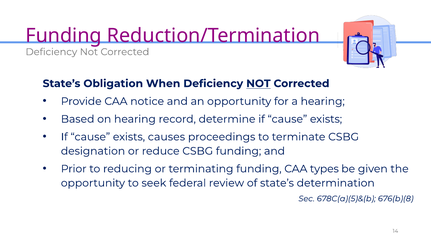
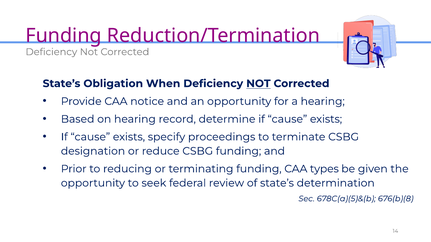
causes: causes -> specify (167, 137)
